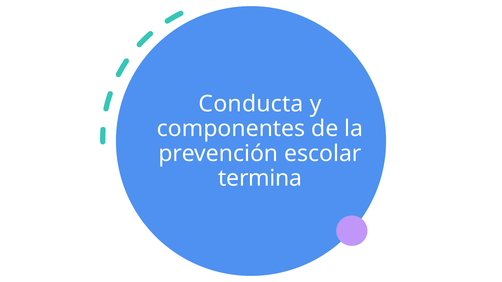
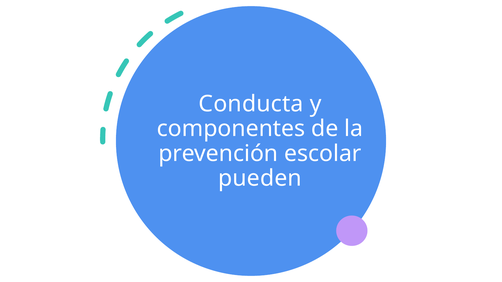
termina: termina -> pueden (260, 179)
